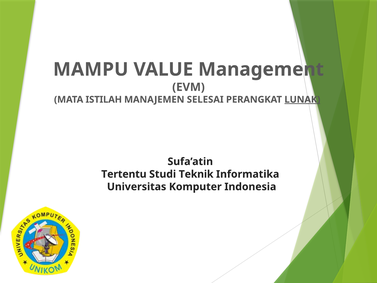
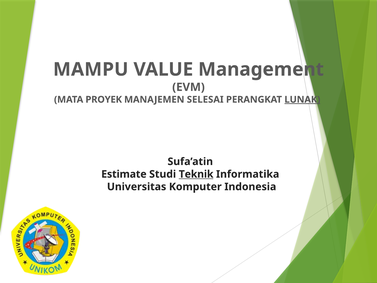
ISTILAH: ISTILAH -> PROYEK (104, 99)
Tertentu: Tertentu -> Estimate (124, 174)
Teknik underline: none -> present (196, 174)
